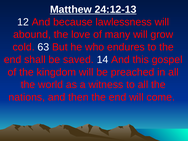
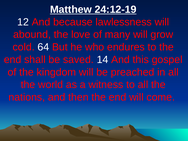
24:12-13: 24:12-13 -> 24:12-19 (116, 9)
63: 63 -> 64 (43, 47)
